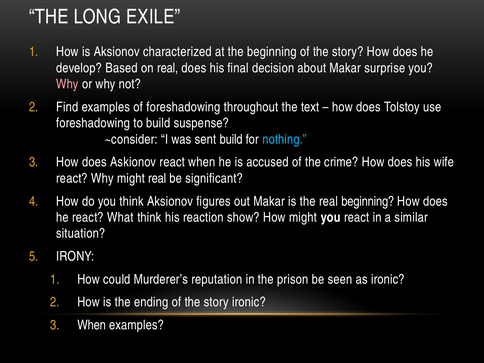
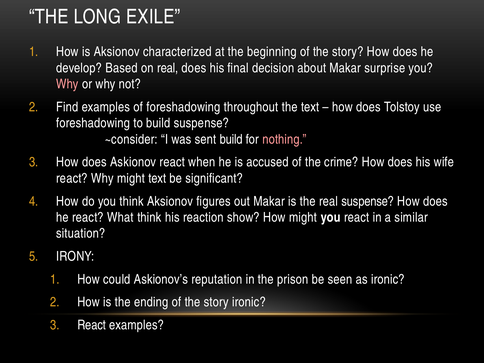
nothing colour: light blue -> pink (285, 139)
might real: real -> text (157, 178)
real beginning: beginning -> suspense (368, 201)
Murderer’s: Murderer’s -> Askionov’s (161, 279)
When: When -> React (92, 325)
